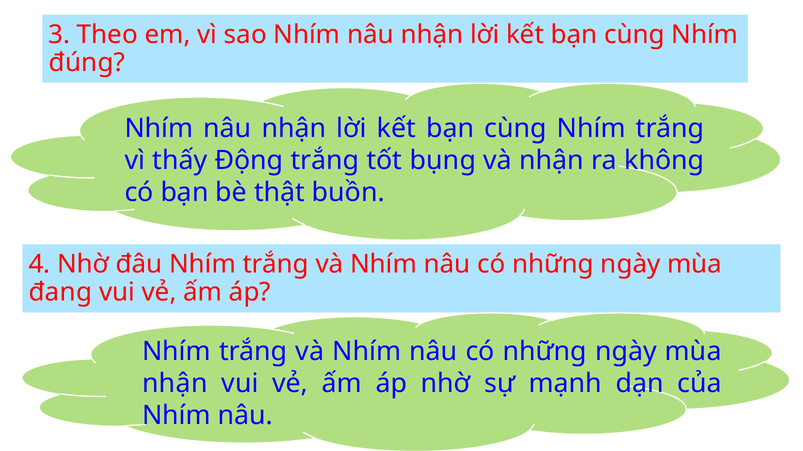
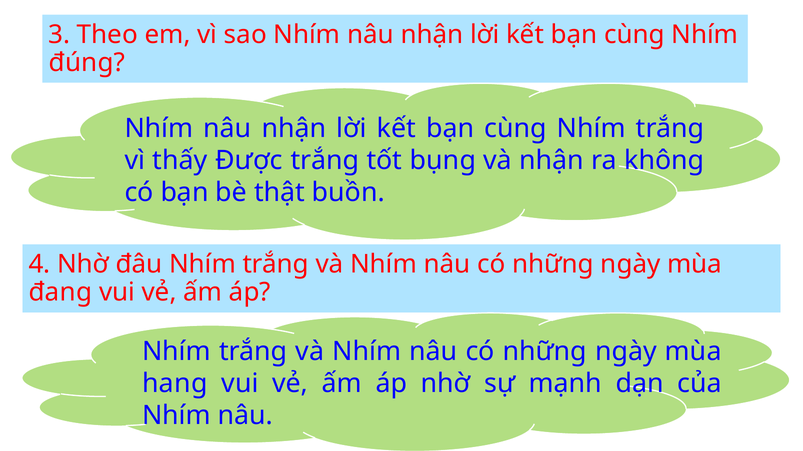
Động: Động -> Được (249, 161)
nhận: nhận -> hang (175, 384)
